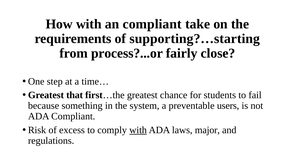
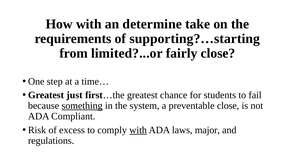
an compliant: compliant -> determine (152, 24)
process?...or: process?...or -> limited?...or (127, 53)
that: that -> just (74, 95)
something underline: none -> present (82, 106)
preventable users: users -> close (228, 106)
